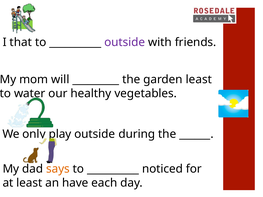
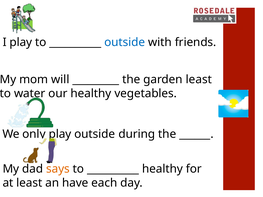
I that: that -> play (21, 42)
outside colour: purple -> blue (125, 42)
noticed: noticed -> healthy (162, 169)
